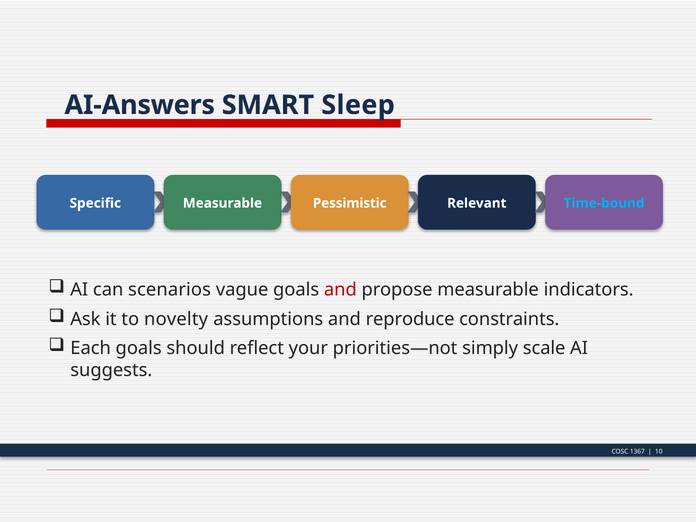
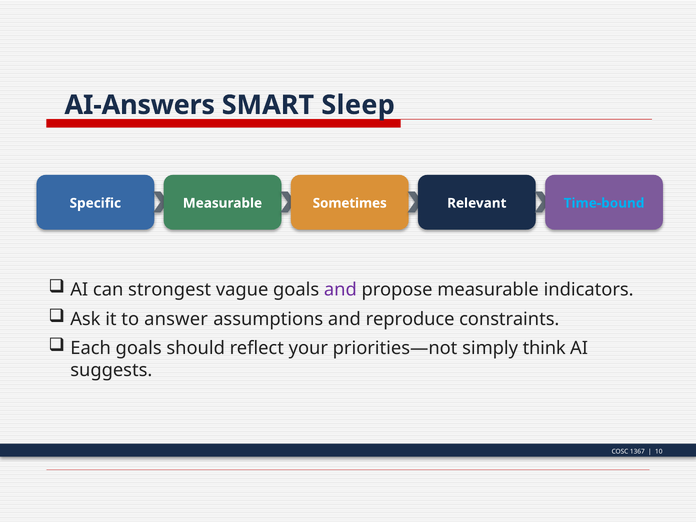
Pessimistic: Pessimistic -> Sometimes (350, 203)
scenarios: scenarios -> strongest (170, 290)
and colour: red -> purple (340, 290)
novelty: novelty -> answer (176, 319)
scale: scale -> think (544, 348)
